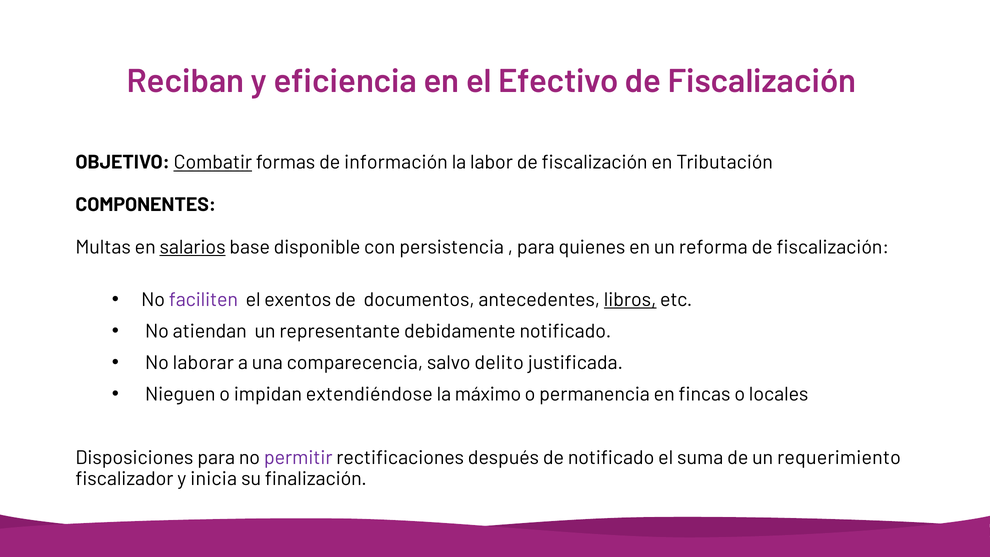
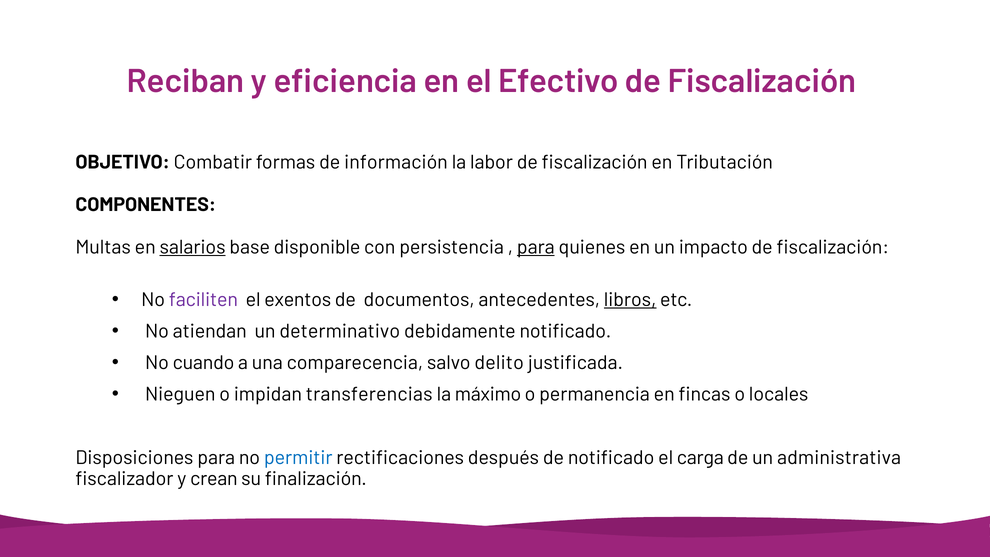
Combatir underline: present -> none (213, 162)
para underline: none -> present (536, 247)
reforma: reforma -> impacto (713, 247)
representante: representante -> determinativo (340, 331)
laborar: laborar -> cuando (204, 363)
extendiéndose: extendiéndose -> transferencias (369, 394)
permitir colour: purple -> blue (298, 458)
suma: suma -> carga (700, 458)
requerimiento: requerimiento -> administrativa (839, 458)
inicia: inicia -> crean (214, 479)
